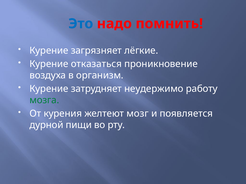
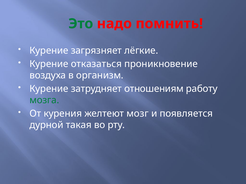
Это colour: blue -> green (81, 24)
неудержимо: неудержимо -> отношениям (154, 89)
пищи: пищи -> такая (79, 125)
